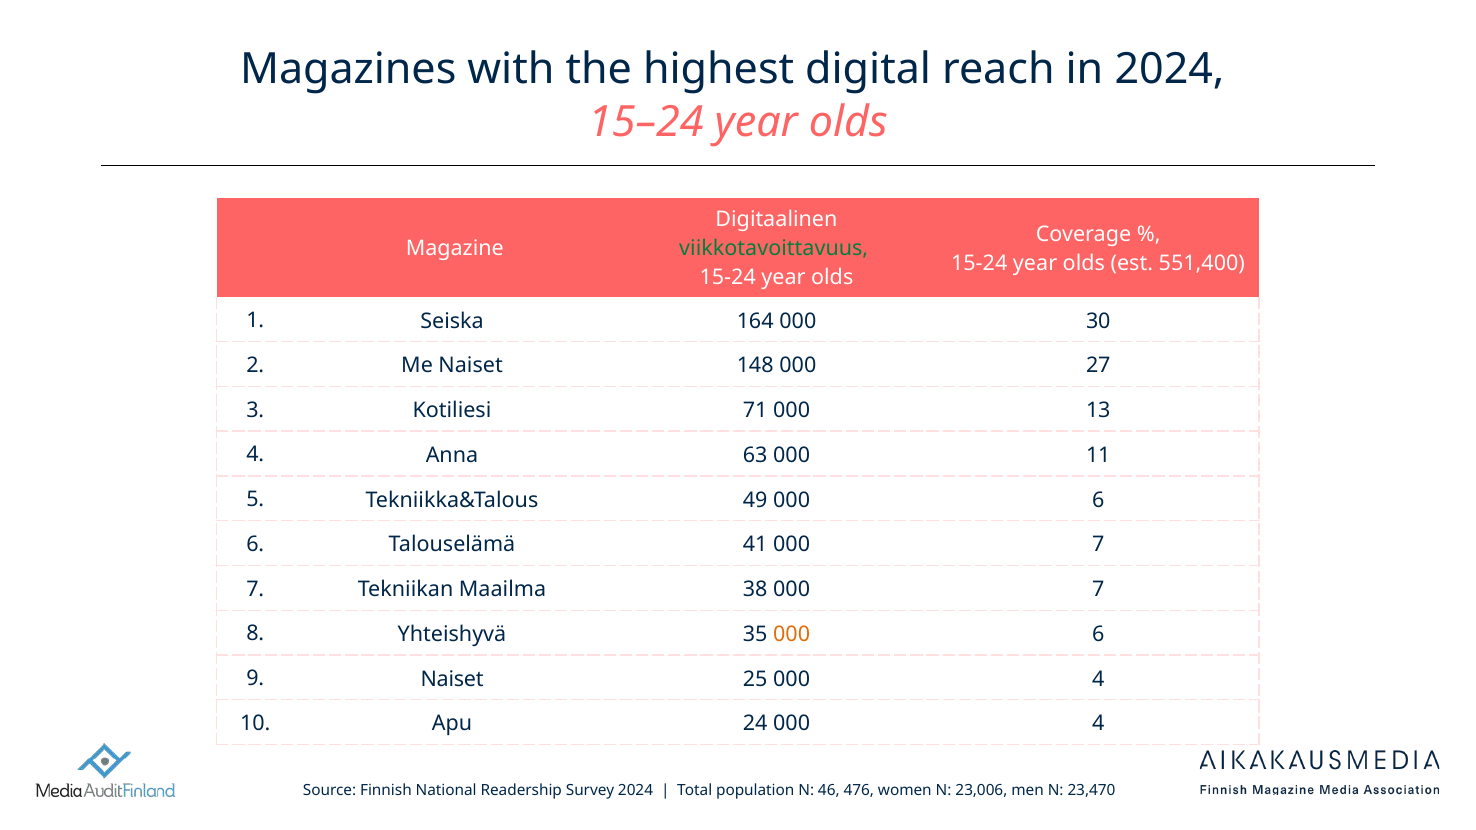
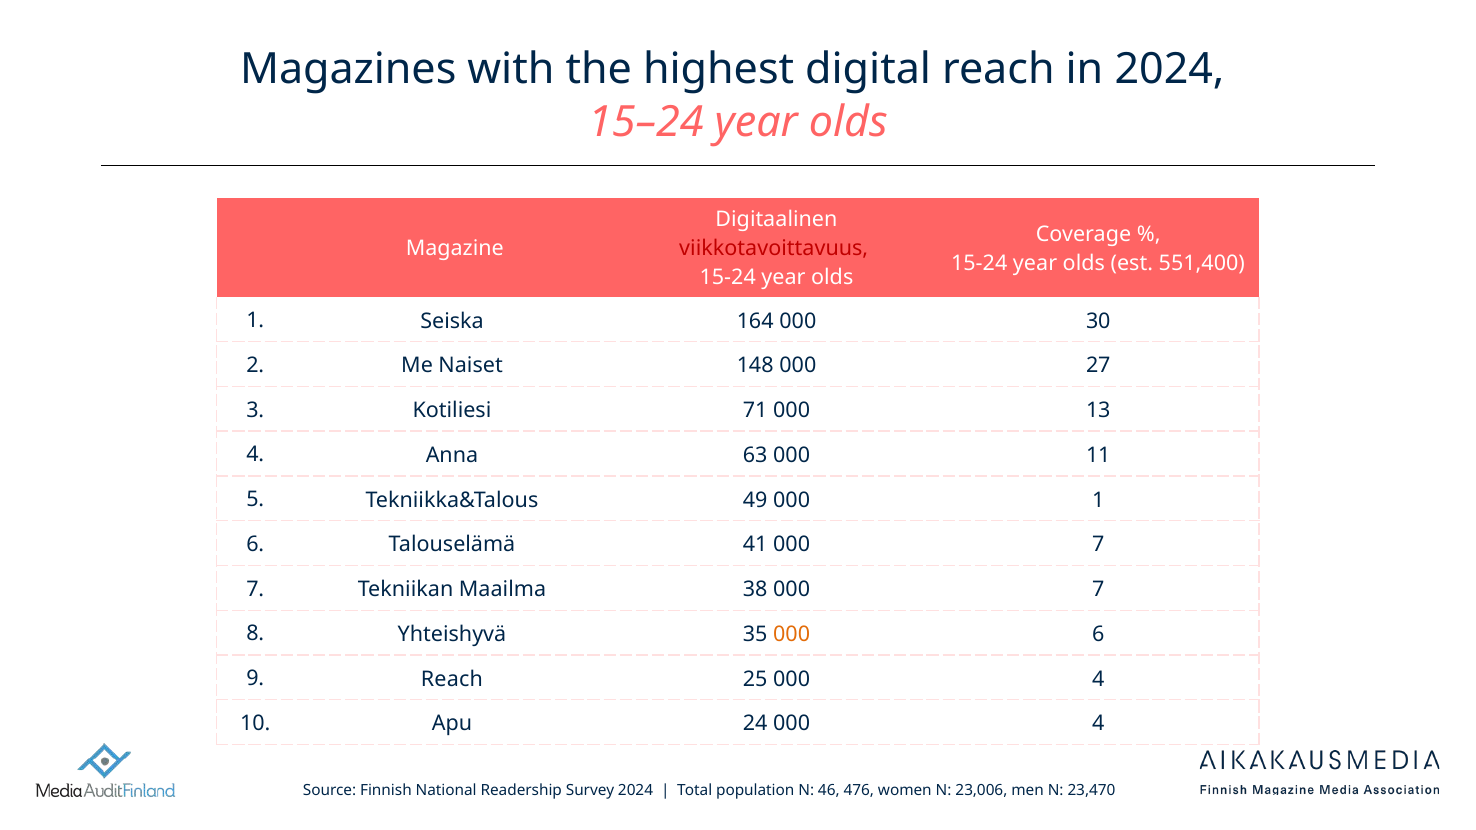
viikkotavoittavuus colour: green -> red (774, 249)
49 000 6: 6 -> 1 (1098, 500)
9 Naiset: Naiset -> Reach (452, 679)
